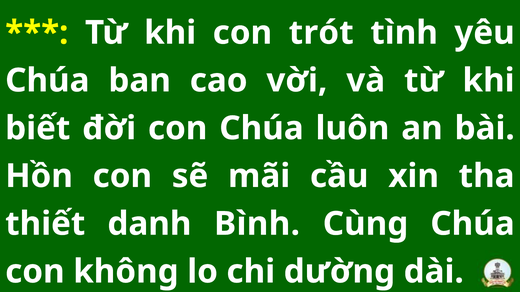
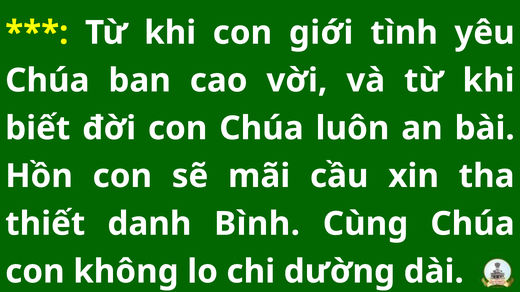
trót: trót -> giới (321, 33)
